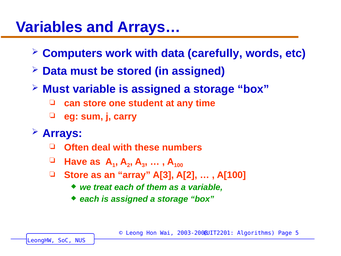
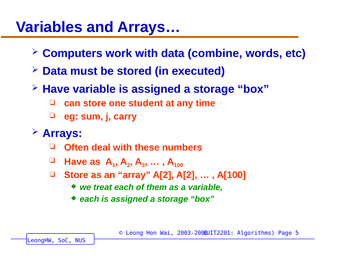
carefully: carefully -> combine (215, 53)
in assigned: assigned -> executed (198, 71)
Must: Must -> Have (56, 89)
array A[3: A[3 -> A[2 (163, 175)
